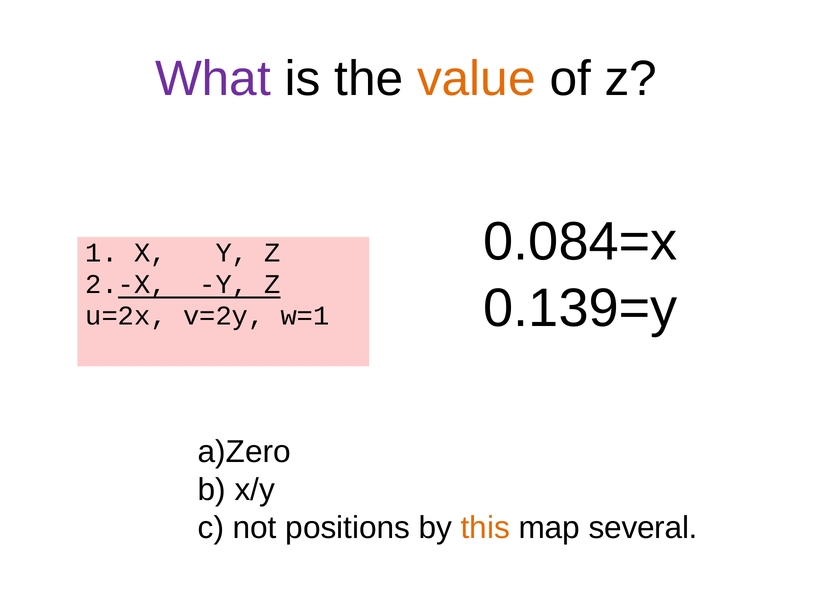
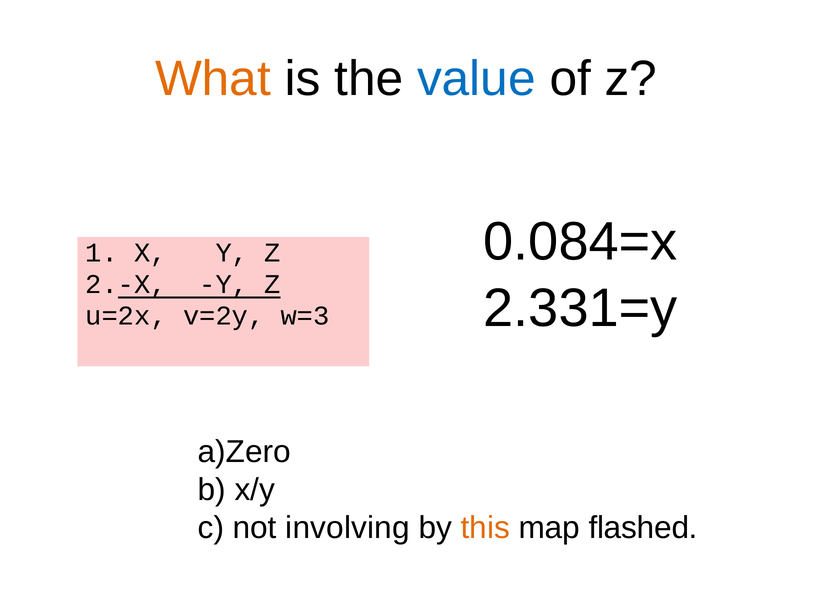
What colour: purple -> orange (213, 79)
value colour: orange -> blue (476, 79)
0.139=y: 0.139=y -> 2.331=y (580, 308)
w=1: w=1 -> w=3 (305, 316)
positions: positions -> involving (348, 528)
several: several -> flashed (643, 528)
